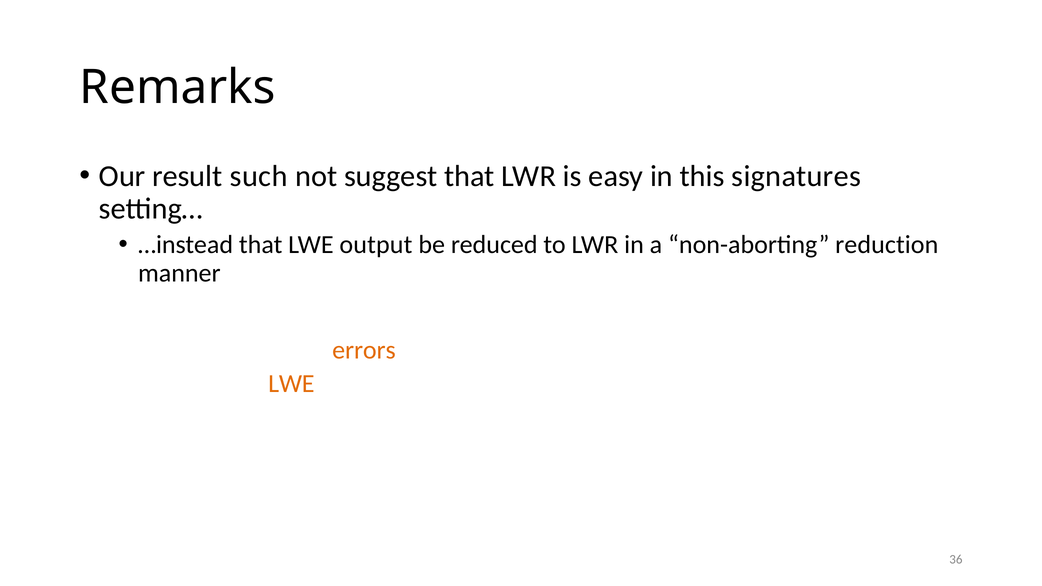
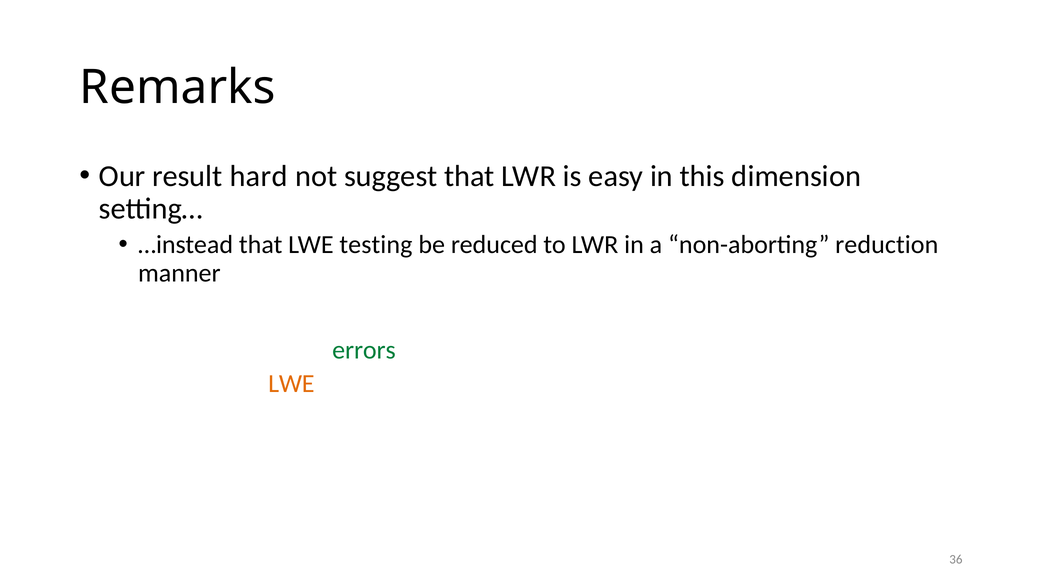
such: such -> hard (259, 176)
signatures: signatures -> dimension (796, 176)
output: output -> testing (376, 245)
errors colour: orange -> green (364, 350)
